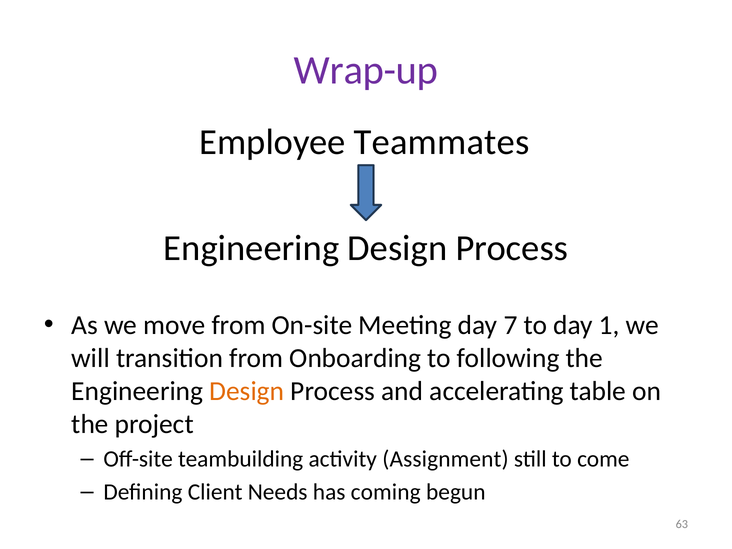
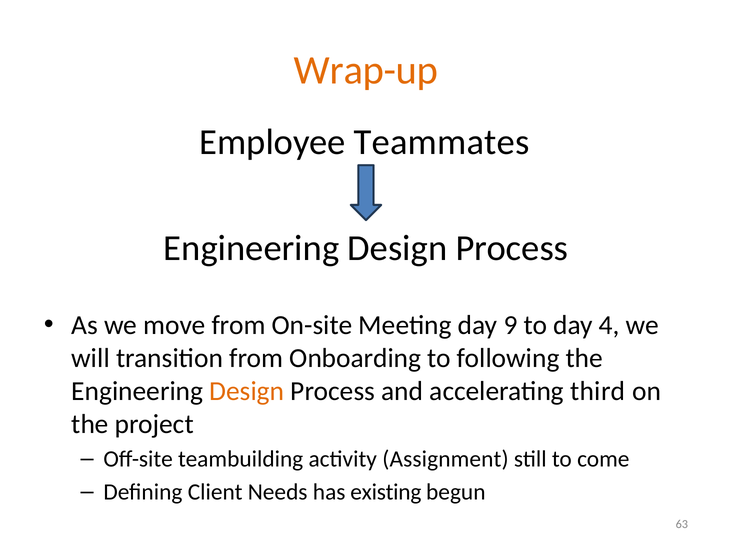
Wrap-up colour: purple -> orange (366, 71)
7: 7 -> 9 (511, 325)
1: 1 -> 4 (609, 325)
table: table -> third (598, 391)
coming: coming -> existing (386, 492)
